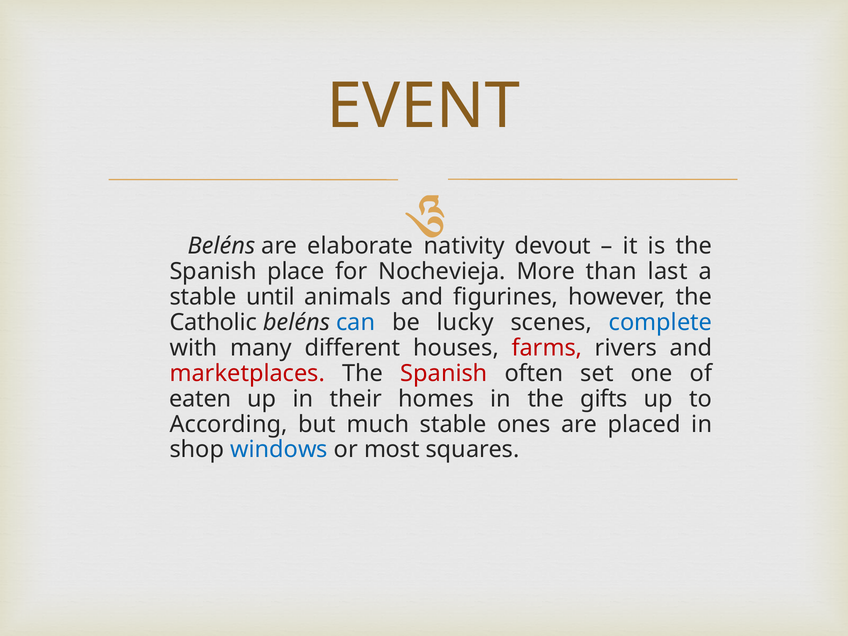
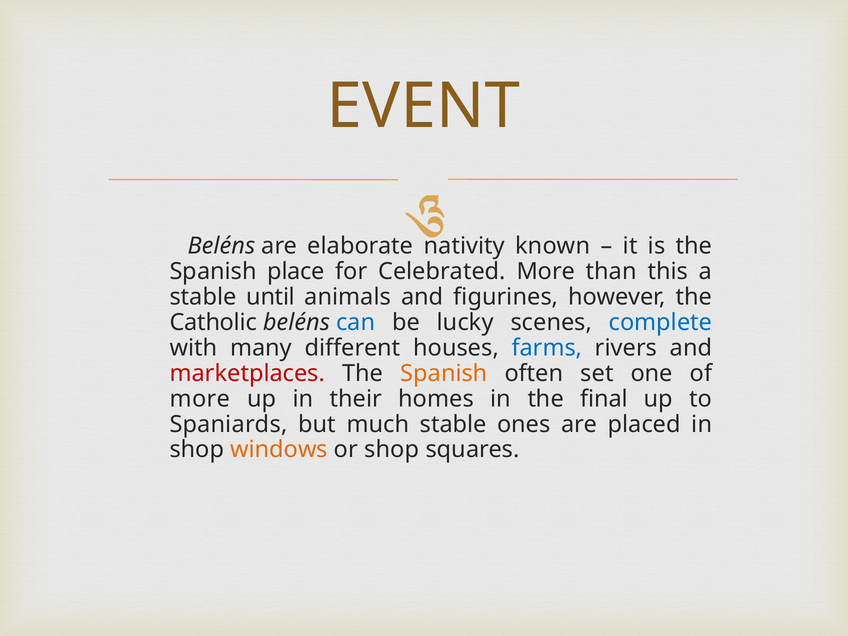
devout: devout -> known (553, 246)
Nochevieja: Nochevieja -> Celebrated (442, 272)
last: last -> this (668, 272)
farms colour: red -> blue (547, 348)
Spanish colour: red -> orange (444, 373)
eaten: eaten -> more (200, 399)
gifts: gifts -> final (604, 399)
According: According -> Spaniards (229, 424)
windows colour: blue -> orange (279, 450)
or most: most -> shop (392, 450)
